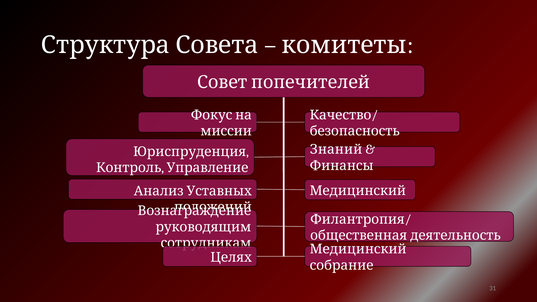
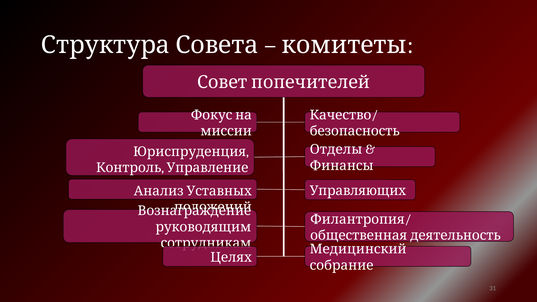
Знаний: Знаний -> Отделы (336, 150)
Медицинский: Медицинский -> Управляющих (358, 191)
